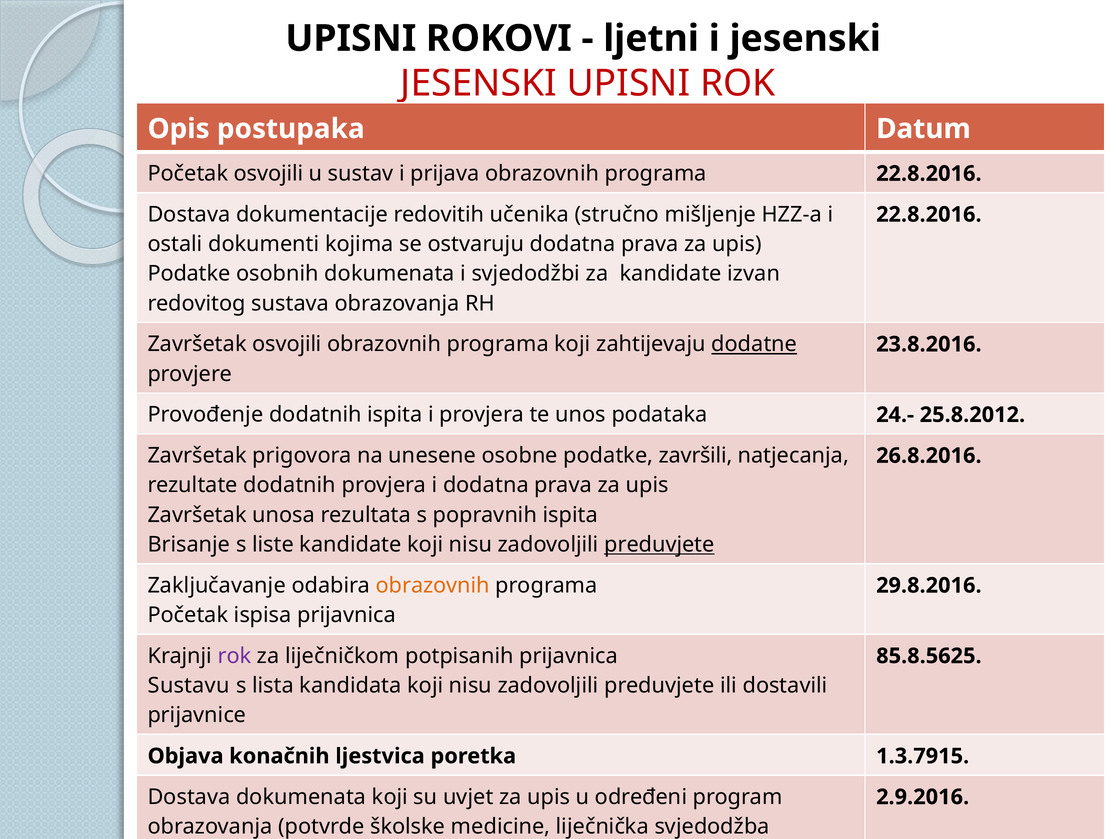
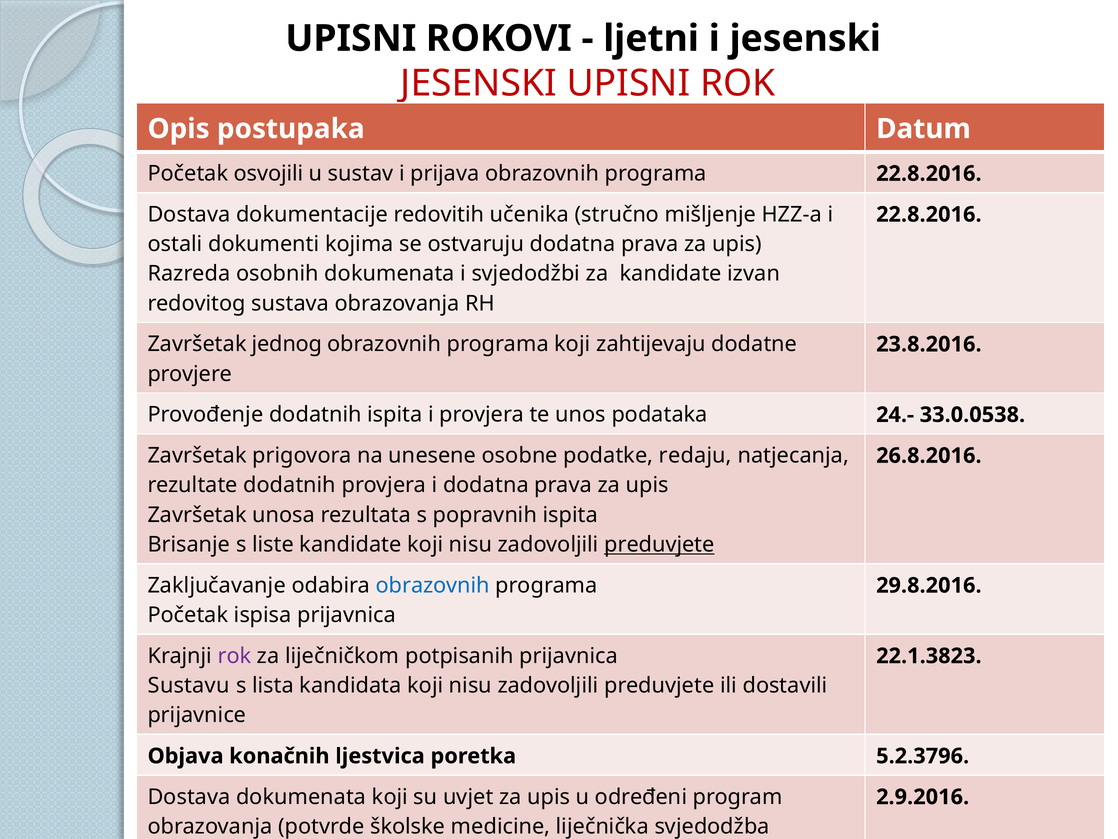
Podatke: Podatke -> Razreda (189, 274)
Završetak osvojili: osvojili -> jednog (287, 344)
dodatne underline: present -> none (754, 344)
25.8.2012: 25.8.2012 -> 33.0.0538 (972, 415)
završili: završili -> redaju (695, 455)
obrazovnih colour: orange -> blue (433, 585)
85.8.5625: 85.8.5625 -> 22.1.3823 (929, 656)
1.3.7915: 1.3.7915 -> 5.2.3796 (923, 756)
